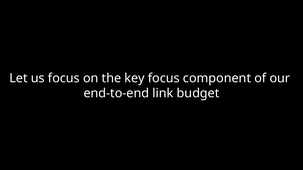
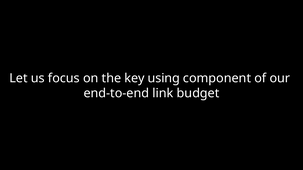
key focus: focus -> using (164, 78)
